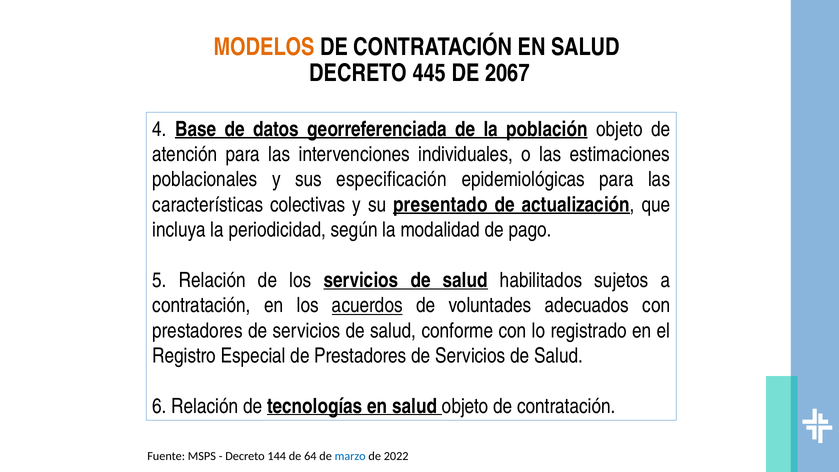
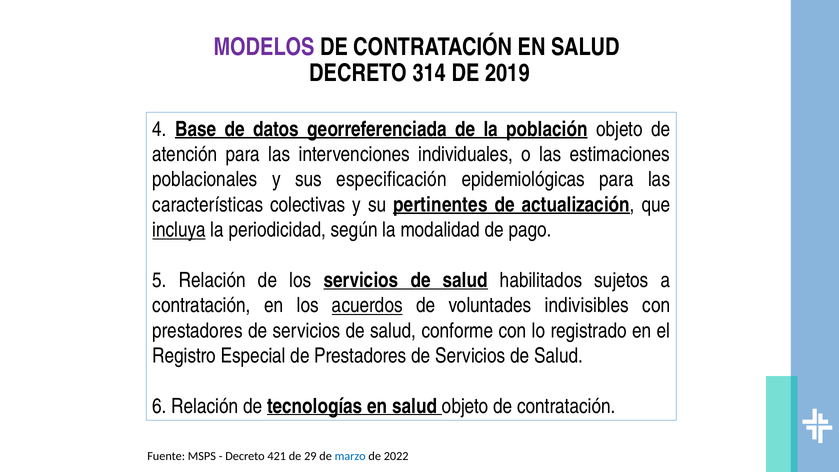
MODELOS colour: orange -> purple (264, 47)
445: 445 -> 314 (429, 73)
2067: 2067 -> 2019 (507, 73)
presentado: presentado -> pertinentes (440, 205)
incluya underline: none -> present (179, 230)
adecuados: adecuados -> indivisibles (587, 305)
144: 144 -> 421 (277, 456)
64: 64 -> 29 (310, 456)
